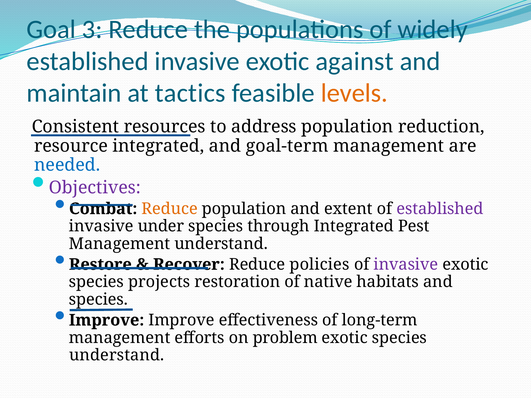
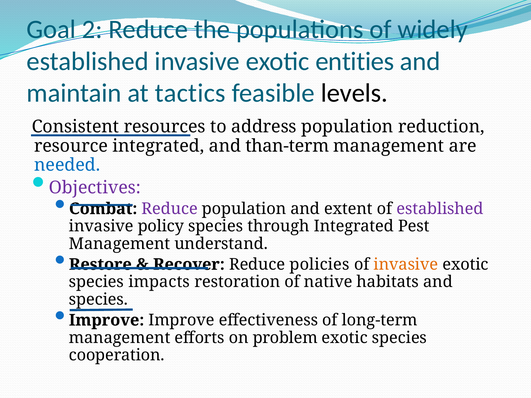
3: 3 -> 2 (92, 29)
against: against -> entities (355, 61)
levels colour: orange -> black (354, 93)
goal-term: goal-term -> than-term (287, 146)
Reduce colour: orange -> purple (170, 209)
under: under -> policy (161, 226)
invasive colour: purple -> orange (406, 265)
projects: projects -> impacts (159, 282)
understand: understand -> cooperation (117, 355)
